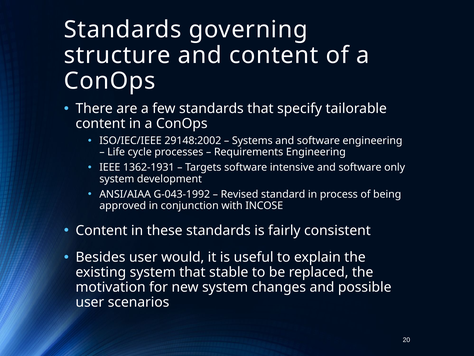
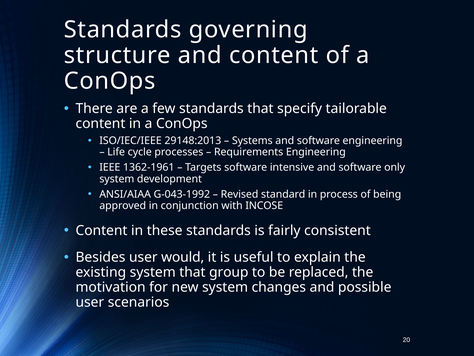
29148:2002: 29148:2002 -> 29148:2013 (193, 141)
1362-1931: 1362-1931 -> 1362-1961 (149, 167)
stable: stable -> group (229, 272)
